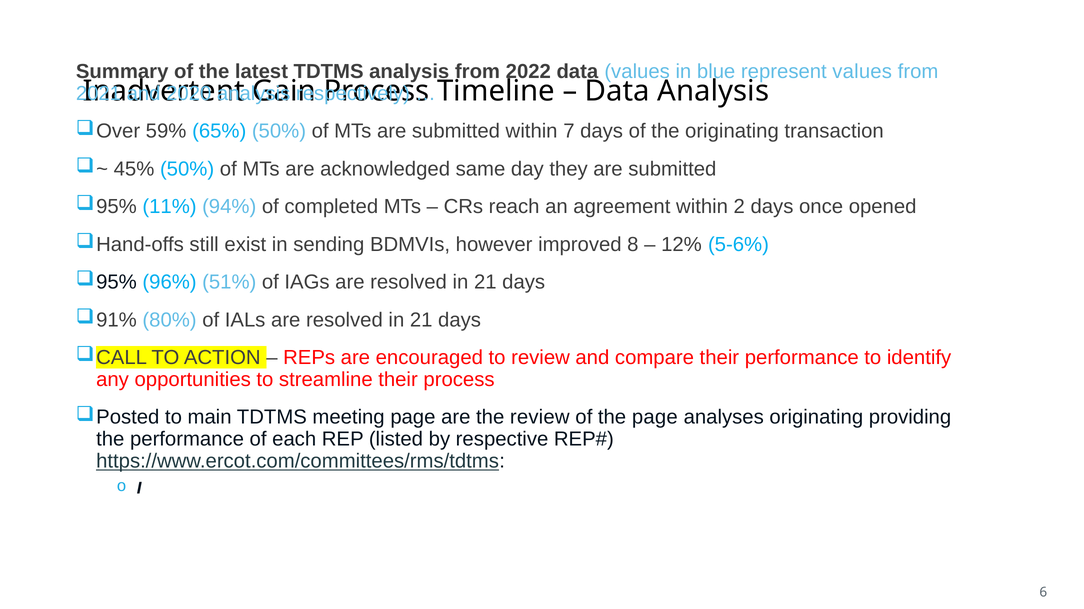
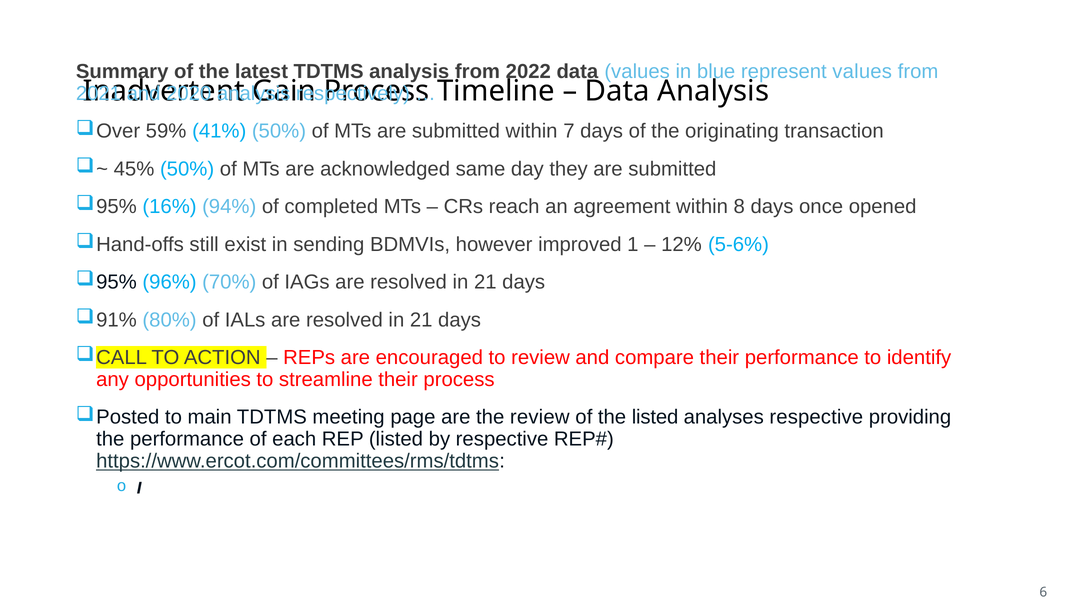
65%: 65% -> 41% (219, 131)
11%: 11% -> 16% (170, 207)
2: 2 -> 8 (739, 207)
8: 8 -> 1 (633, 245)
51%: 51% -> 70% (229, 282)
the page: page -> listed (655, 418)
analyses originating: originating -> respective (816, 418)
